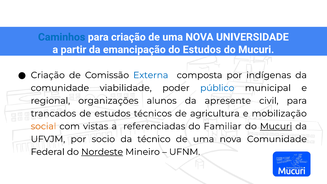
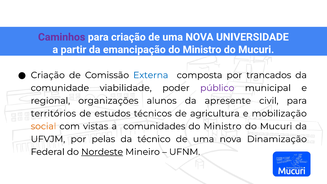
Caminhos colour: blue -> purple (62, 37)
emancipação do Estudos: Estudos -> Ministro (202, 50)
indígenas: indígenas -> trancados (269, 75)
público colour: blue -> purple (217, 88)
trancados: trancados -> territórios (53, 113)
referenciadas: referenciadas -> comunidades (154, 126)
Familiar: Familiar -> Ministro (223, 126)
Mucuri underline: present -> none (276, 126)
socio: socio -> pelas (103, 139)
nova Comunidade: Comunidade -> Dinamização (277, 139)
